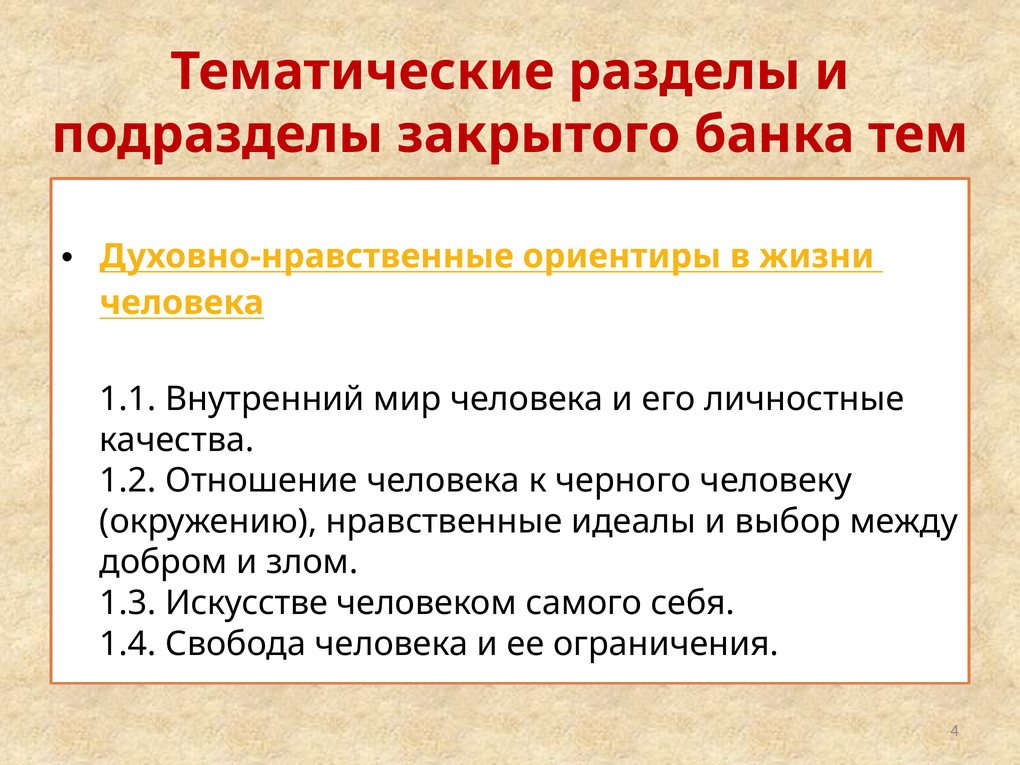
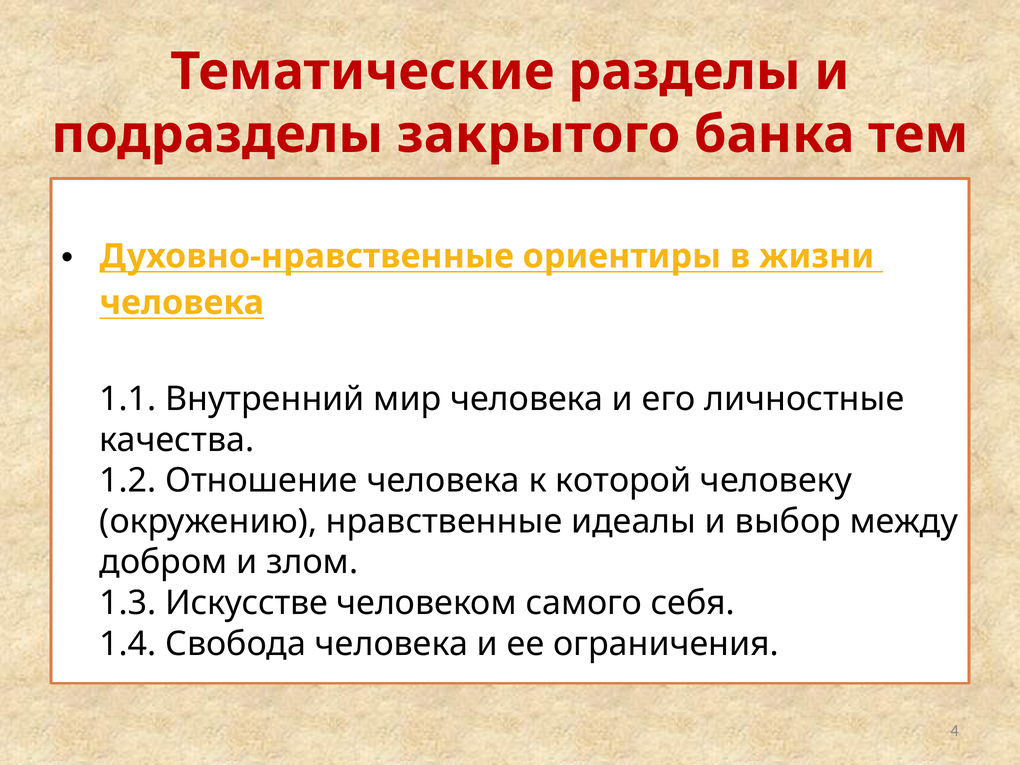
черного: черного -> которой (623, 481)
